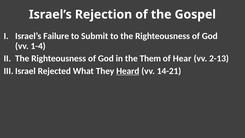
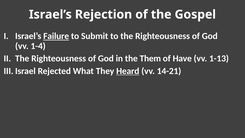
Failure underline: none -> present (56, 36)
Hear: Hear -> Have (182, 58)
2-13: 2-13 -> 1-13 (219, 58)
